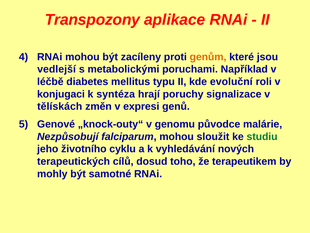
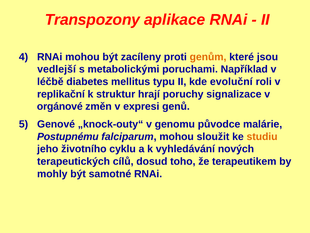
konjugaci: konjugaci -> replikační (61, 94)
syntéza: syntéza -> struktur (116, 94)
tělískách: tělískách -> orgánové (60, 106)
Nezpůsobují: Nezpůsobují -> Postupnému (68, 136)
studiu colour: green -> orange (262, 136)
